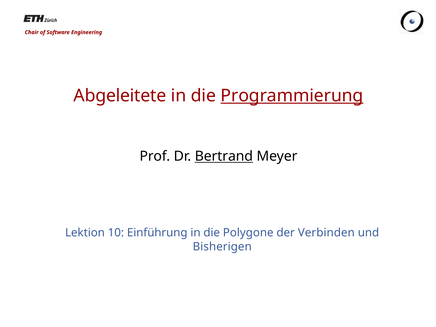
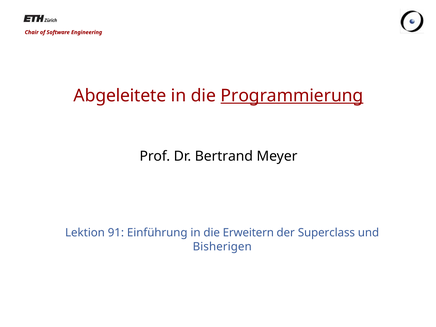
Bertrand underline: present -> none (224, 156)
10: 10 -> 91 (116, 233)
Polygone: Polygone -> Erweitern (248, 233)
Verbinden: Verbinden -> Superclass (326, 233)
